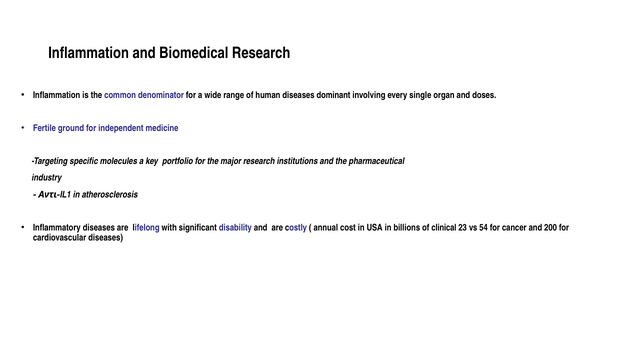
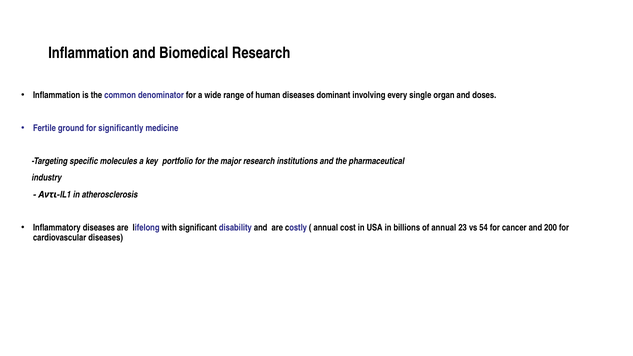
independent: independent -> significantly (121, 128)
of clinical: clinical -> annual (444, 228)
